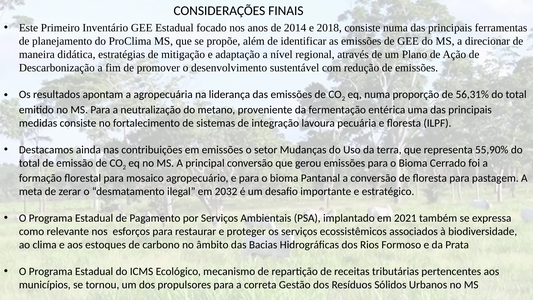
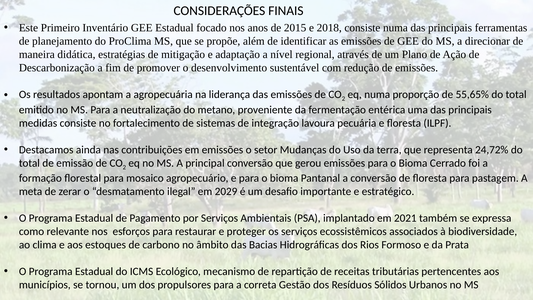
2014: 2014 -> 2015 (295, 28)
56,31%: 56,31% -> 55,65% (472, 94)
55,90%: 55,90% -> 24,72% (492, 150)
2032: 2032 -> 2029 (226, 191)
